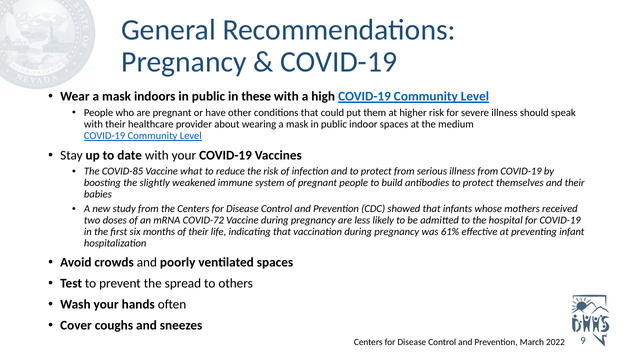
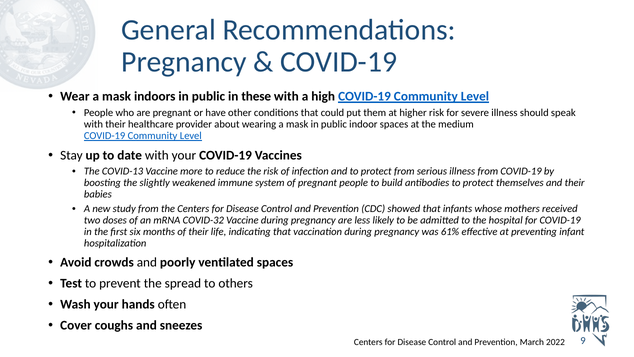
COVID-85: COVID-85 -> COVID-13 (122, 171)
what: what -> more (191, 171)
COVID-72: COVID-72 -> COVID-32 (203, 220)
